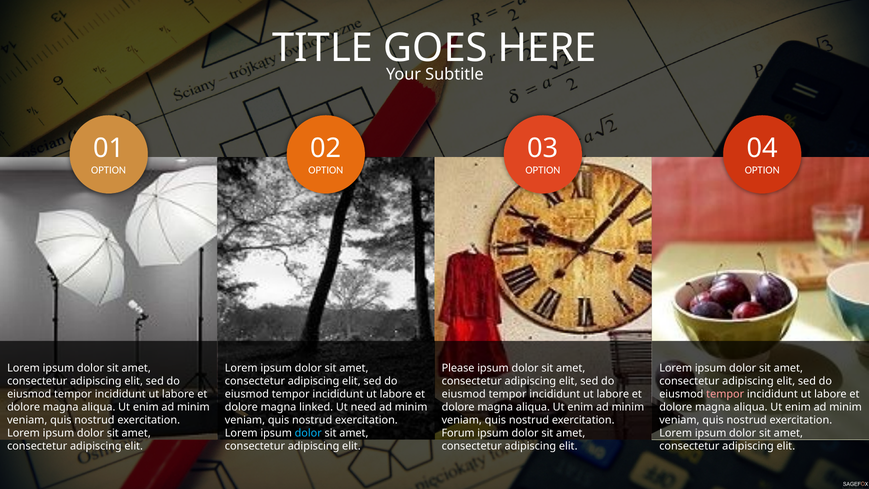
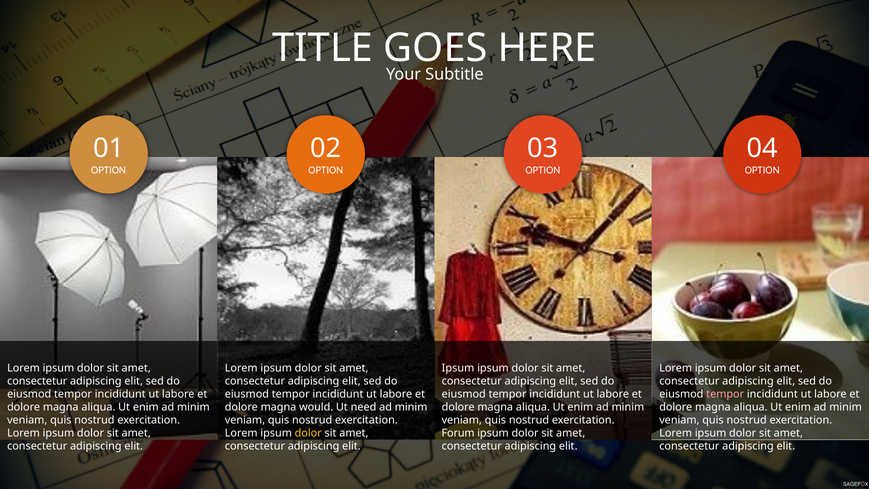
Please: Please -> Ipsum (458, 368)
linked: linked -> would (316, 407)
dolor colour: light blue -> yellow (308, 433)
